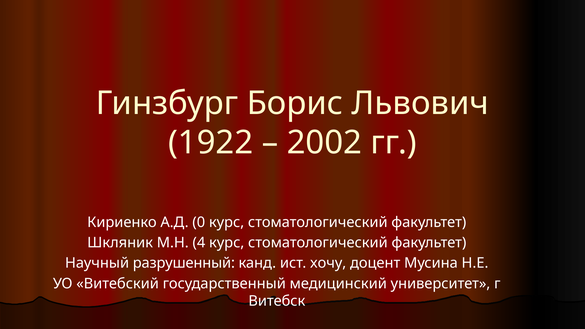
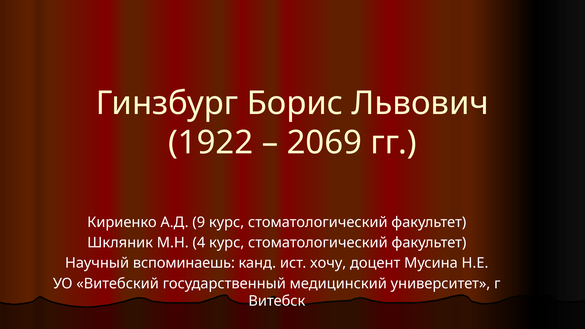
2002: 2002 -> 2069 (324, 143)
0: 0 -> 9 (199, 222)
разрушенный: разрушенный -> вспоминаешь (184, 263)
